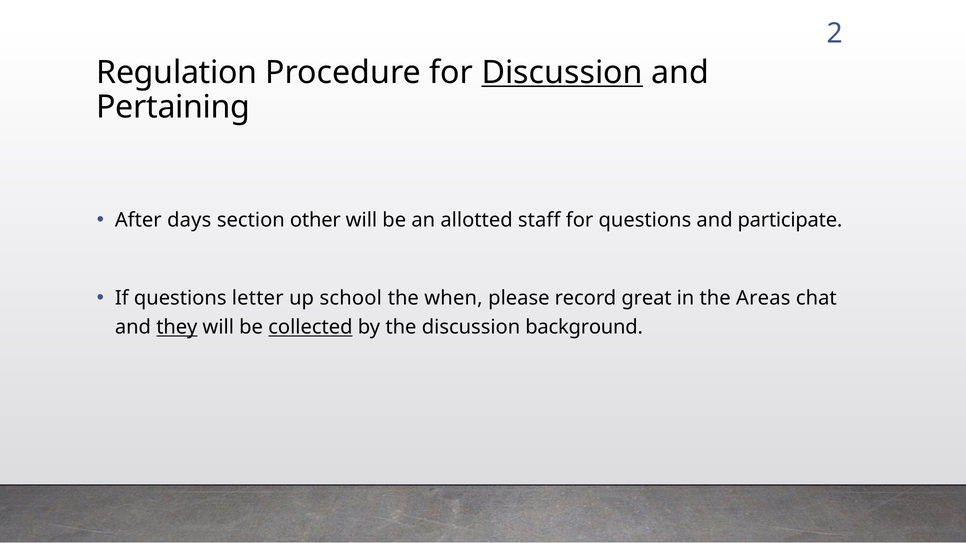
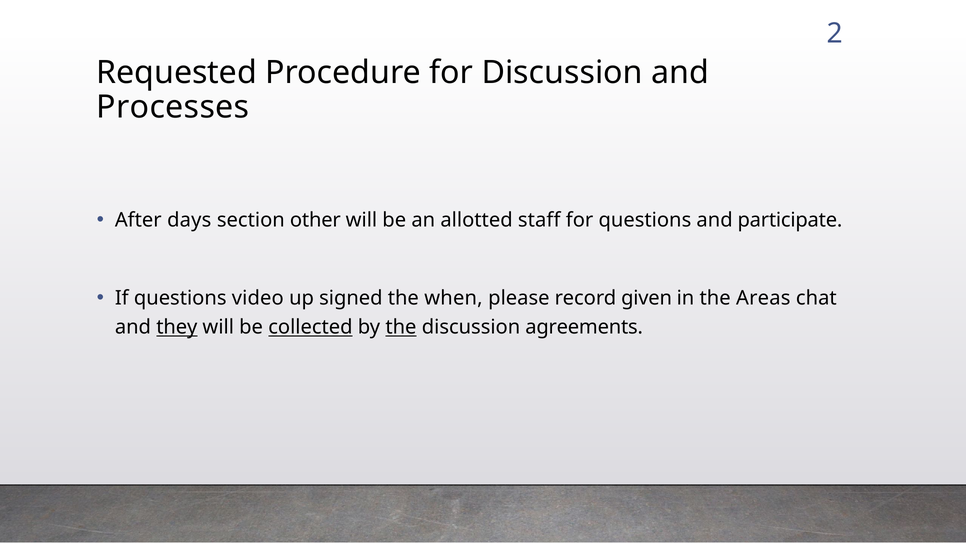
Regulation: Regulation -> Requested (177, 72)
Discussion underline: present -> none (562, 72)
Pertaining: Pertaining -> Processes (173, 107)
letter: letter -> video (258, 299)
school: school -> signed (351, 299)
great: great -> given (647, 299)
the underline: none -> present (401, 328)
background: background -> agreements (584, 328)
